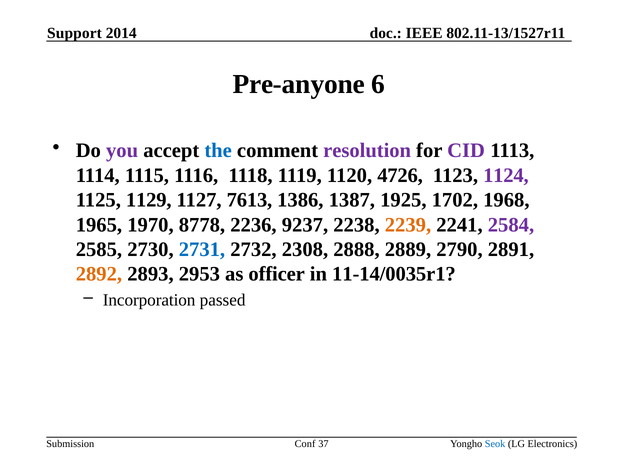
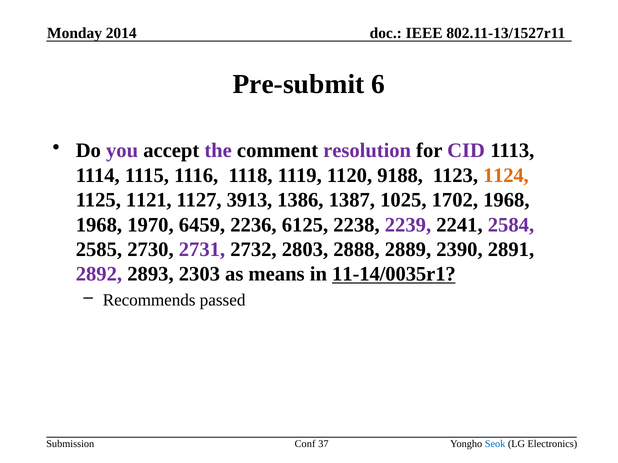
Support: Support -> Monday (75, 33)
Pre-anyone: Pre-anyone -> Pre-submit (299, 84)
the colour: blue -> purple (218, 151)
4726: 4726 -> 9188 (400, 176)
1124 colour: purple -> orange (506, 176)
1129: 1129 -> 1121 (149, 200)
7613: 7613 -> 3913 (249, 200)
1925: 1925 -> 1025 (403, 200)
1965: 1965 -> 1968 (99, 225)
8778: 8778 -> 6459 (202, 225)
9237: 9237 -> 6125 (305, 225)
2239 colour: orange -> purple (408, 225)
2731 colour: blue -> purple (202, 250)
2308: 2308 -> 2803 (305, 250)
2790: 2790 -> 2390 (460, 250)
2892 colour: orange -> purple (99, 274)
2953: 2953 -> 2303 (199, 274)
officer: officer -> means (277, 274)
11-14/0035r1 underline: none -> present (394, 274)
Incorporation: Incorporation -> Recommends (149, 300)
